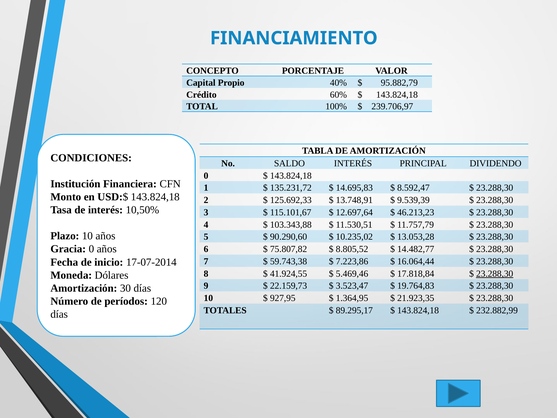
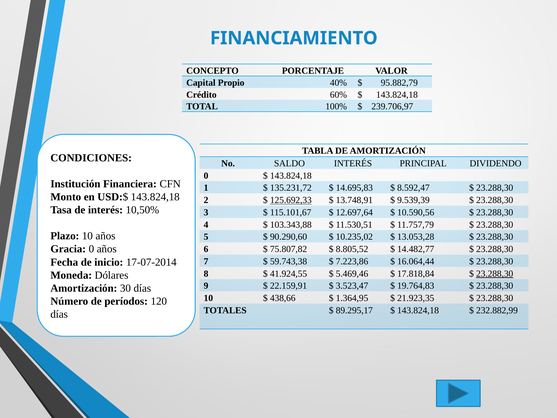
125.692,33 underline: none -> present (291, 200)
46.213,23: 46.213,23 -> 10.590,56 (416, 212)
22.159,73: 22.159,73 -> 22.159,91 (289, 286)
927,95: 927,95 -> 438,66 (283, 298)
